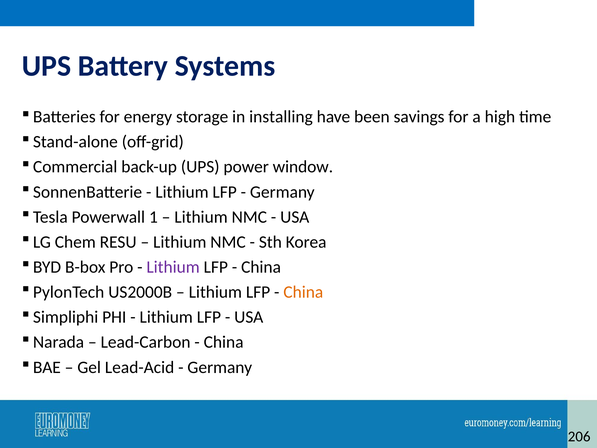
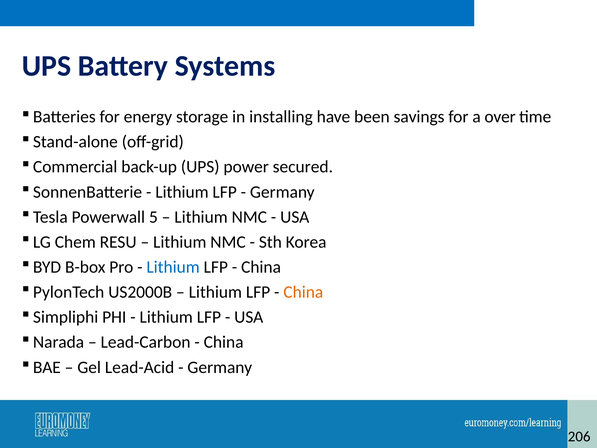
high: high -> over (500, 117)
window: window -> secured (303, 167)
1: 1 -> 5 (153, 217)
Lithium colour: purple -> blue (173, 267)
